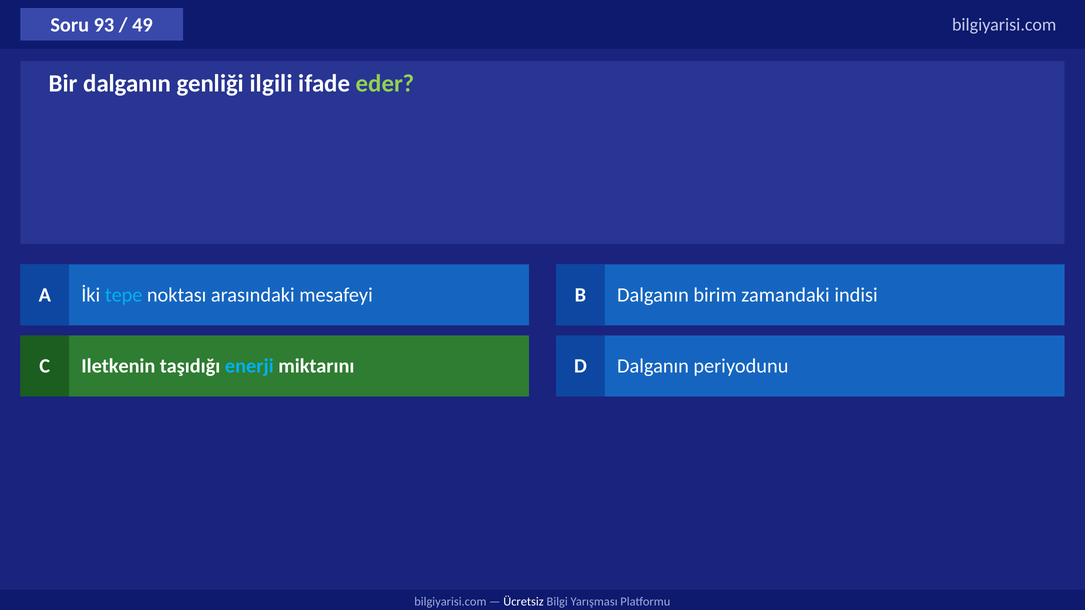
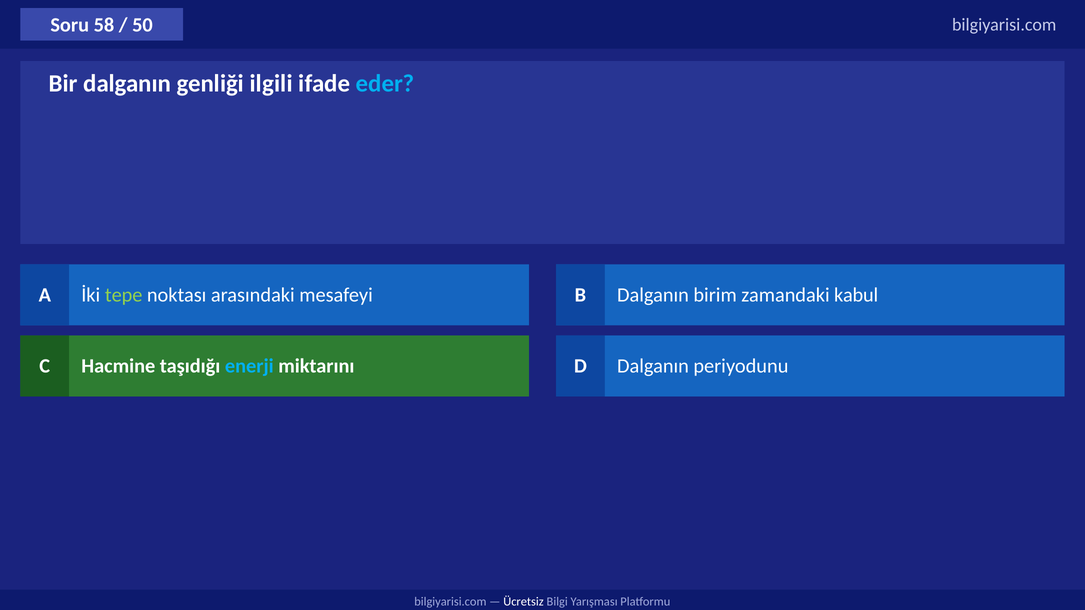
93: 93 -> 58 (104, 25)
49: 49 -> 50 (142, 25)
eder colour: light green -> light blue (385, 84)
tepe colour: light blue -> light green (124, 295)
indisi: indisi -> kabul (856, 295)
Iletkenin: Iletkenin -> Hacmine (118, 366)
